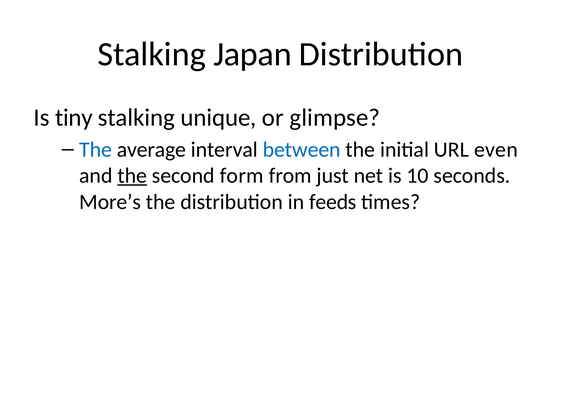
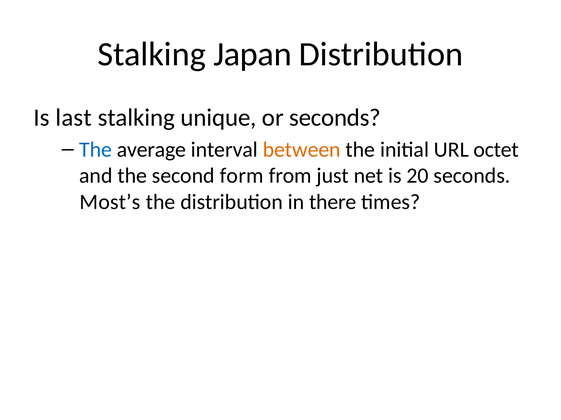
tiny: tiny -> last (74, 118)
or glimpse: glimpse -> seconds (335, 118)
between colour: blue -> orange (302, 150)
even: even -> octet (496, 150)
the underline: present -> none (132, 176)
10: 10 -> 20 (418, 176)
More’s: More’s -> Most’s (110, 202)
feeds: feeds -> there (333, 202)
